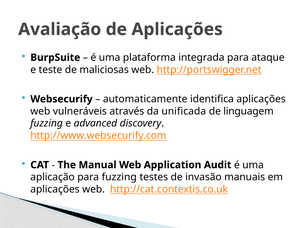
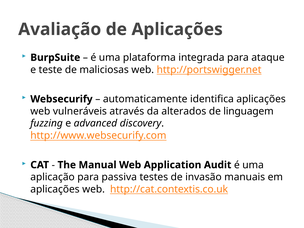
unificada: unificada -> alterados (184, 111)
para fuzzing: fuzzing -> passiva (119, 177)
